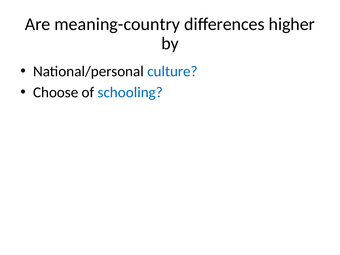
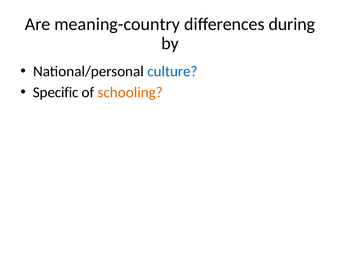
higher: higher -> during (292, 24)
Choose: Choose -> Specific (56, 92)
schooling colour: blue -> orange (130, 92)
